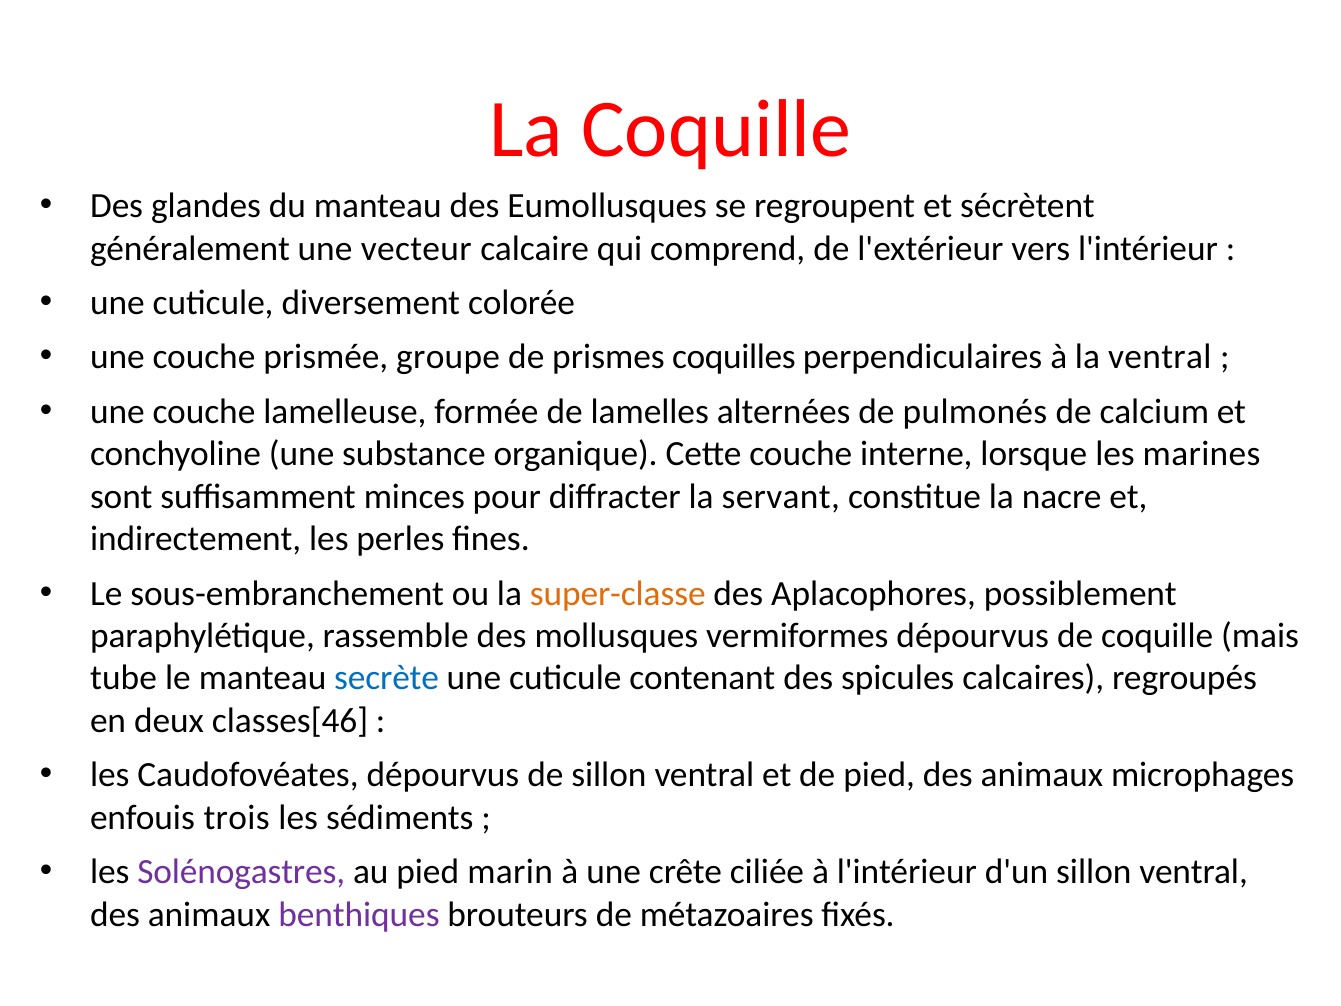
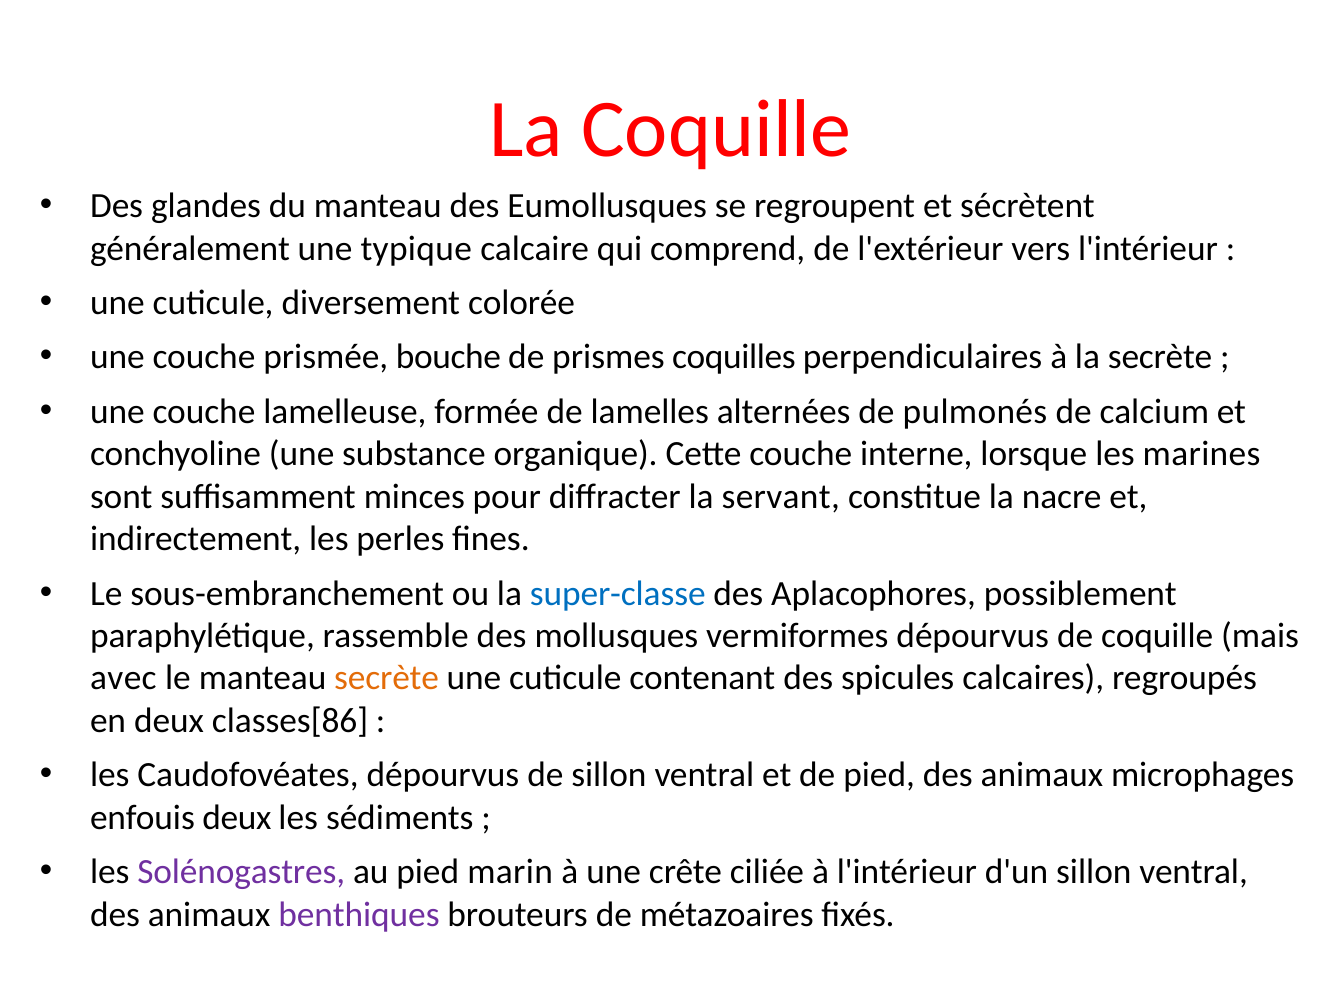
vecteur: vecteur -> typique (416, 248)
groupe: groupe -> bouche (448, 357)
la ventral: ventral -> secrète (1160, 357)
super-classe colour: orange -> blue (618, 593)
tube: tube -> avec (123, 678)
secrète colour: blue -> orange (387, 678)
classes[46: classes[46 -> classes[86 (290, 721)
enfouis trois: trois -> deux (237, 817)
